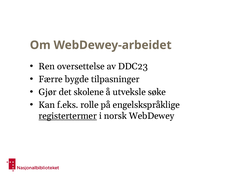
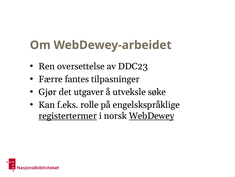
bygde: bygde -> fantes (77, 79)
skolene: skolene -> utgaver (89, 92)
WebDewey underline: none -> present (152, 115)
